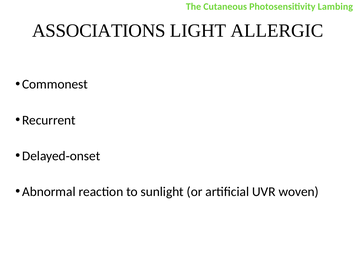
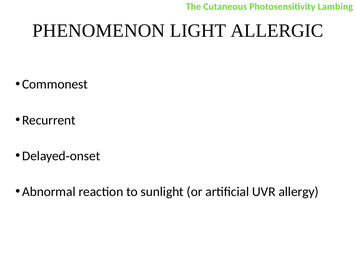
ASSOCIATIONS: ASSOCIATIONS -> PHENOMENON (99, 31)
woven: woven -> allergy (299, 192)
